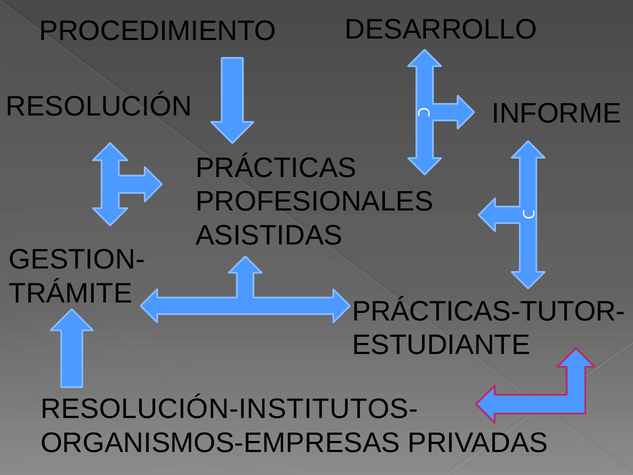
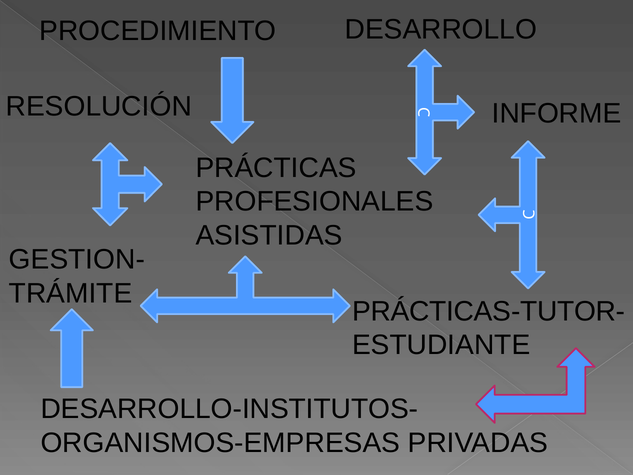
RESOLUCIÓN-INSTITUTOS-: RESOLUCIÓN-INSTITUTOS- -> DESARROLLO-INSTITUTOS- (229, 409)
